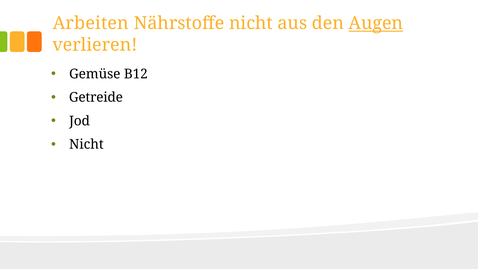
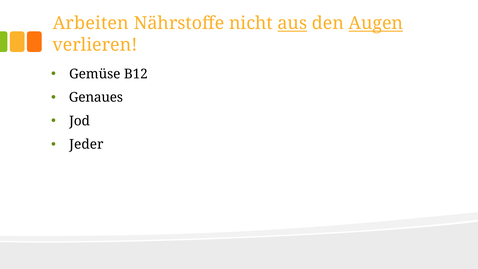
aus underline: none -> present (292, 23)
Getreide: Getreide -> Genaues (96, 97)
Nicht: Nicht -> Jeder (86, 144)
